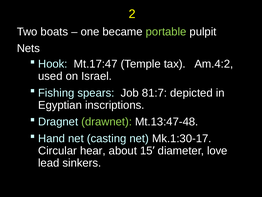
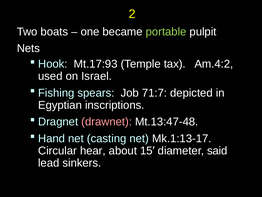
Mt.17:47: Mt.17:47 -> Mt.17:93 (96, 64)
81:7: 81:7 -> 71:7 (154, 93)
drawnet colour: light green -> pink (107, 121)
Mk.1:30-17: Mk.1:30-17 -> Mk.1:13-17 (182, 138)
love: love -> said (217, 150)
